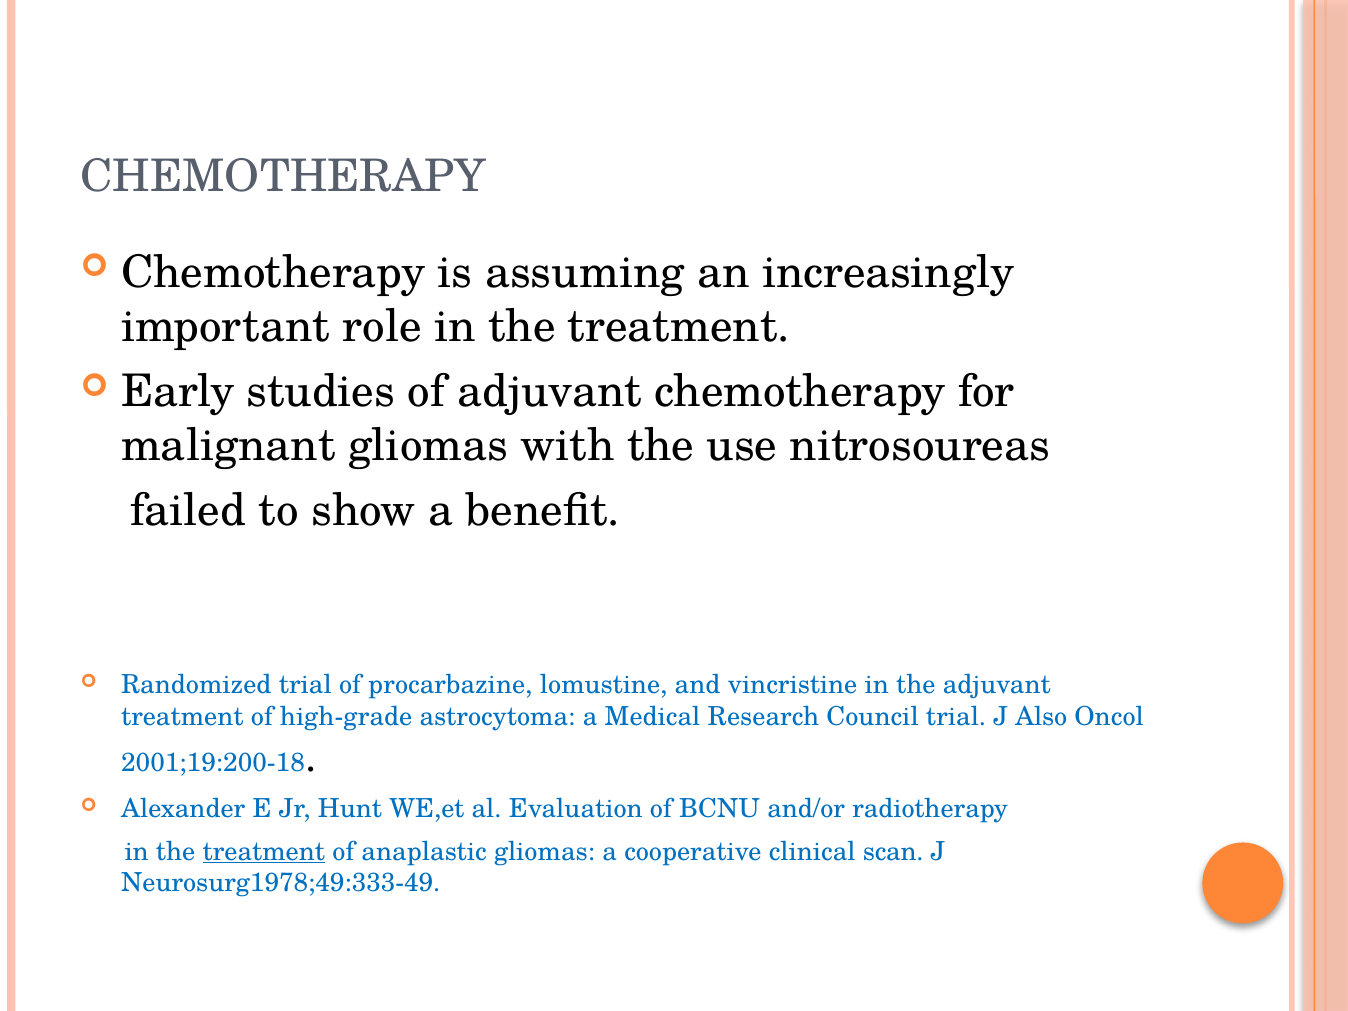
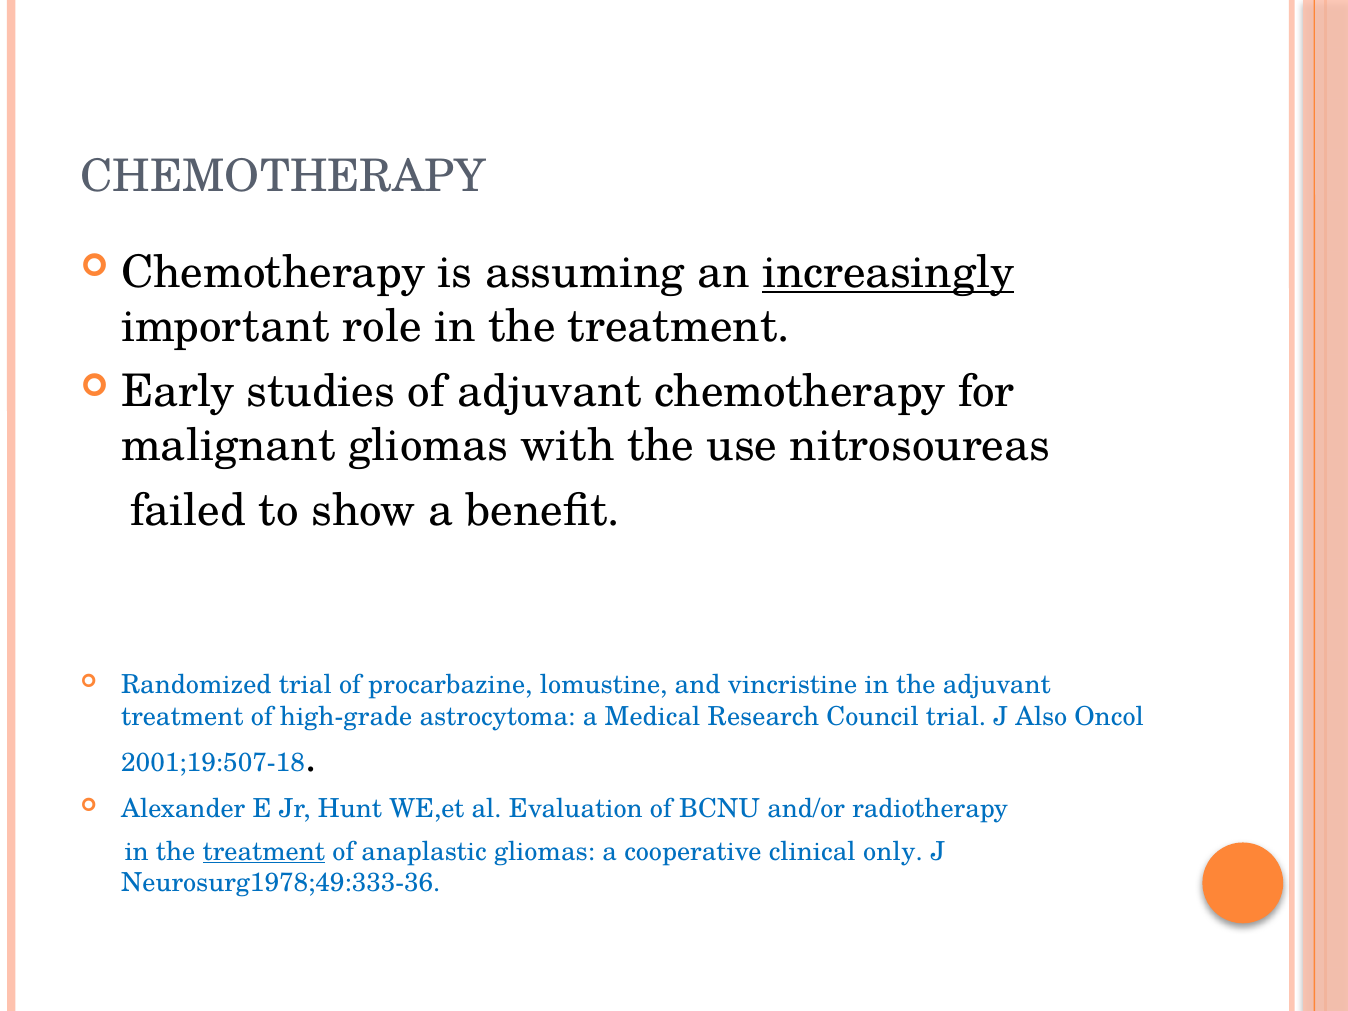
increasingly underline: none -> present (888, 273)
2001;19:200-18: 2001;19:200-18 -> 2001;19:507-18 (213, 763)
scan: scan -> only (893, 851)
Neurosurg1978;49:333-49: Neurosurg1978;49:333-49 -> Neurosurg1978;49:333-36 (281, 883)
